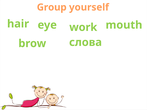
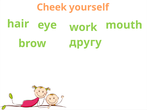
Group: Group -> Cheek (52, 7)
слова: слова -> другу (85, 42)
